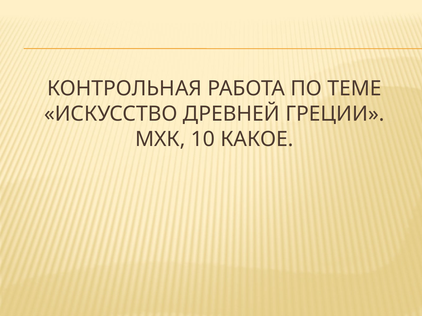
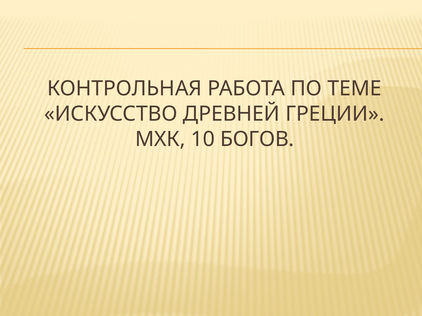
КАКОЕ: КАКОЕ -> БОГОВ (257, 139)
